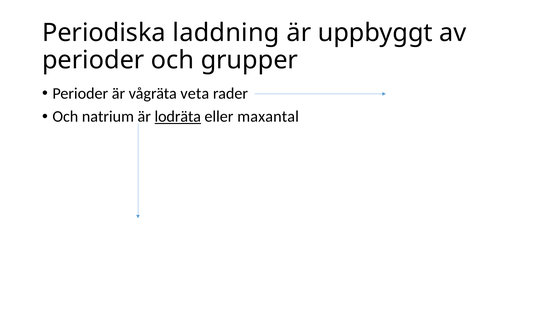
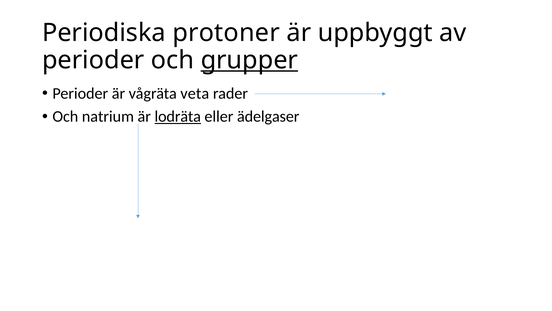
laddning: laddning -> protoner (226, 33)
grupper underline: none -> present (249, 60)
maxantal: maxantal -> ädelgaser (268, 116)
